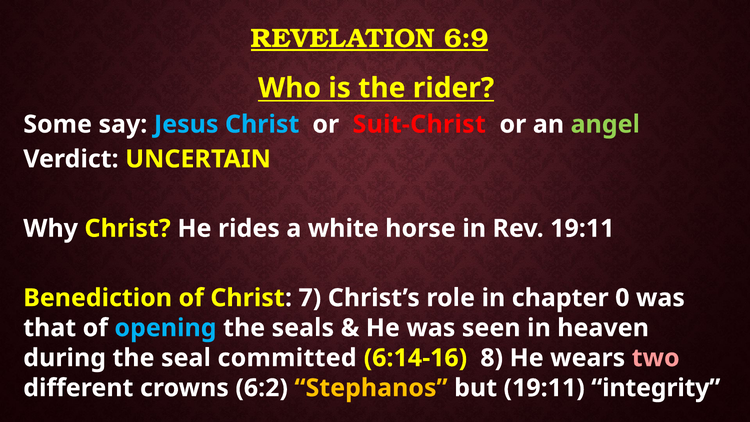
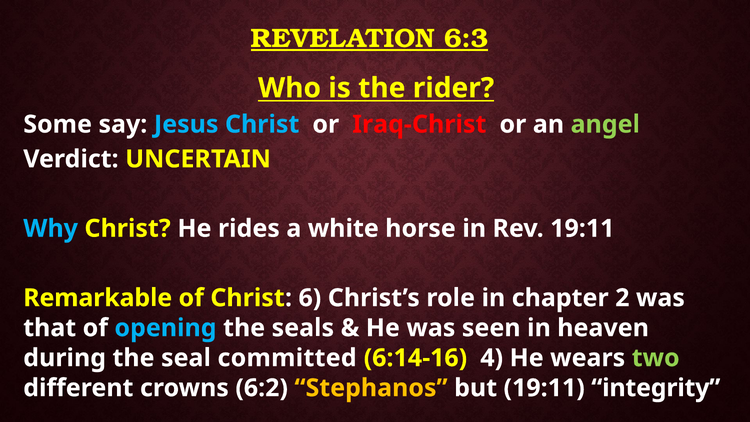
6:9: 6:9 -> 6:3 (466, 39)
Suit-Christ: Suit-Christ -> Iraq-Christ (419, 124)
Why colour: white -> light blue (51, 228)
Benediction: Benediction -> Remarkable (98, 298)
7: 7 -> 6 (310, 298)
0: 0 -> 2 (622, 298)
8: 8 -> 4 (492, 358)
two colour: pink -> light green (656, 358)
